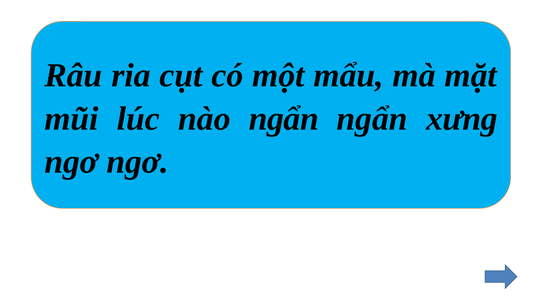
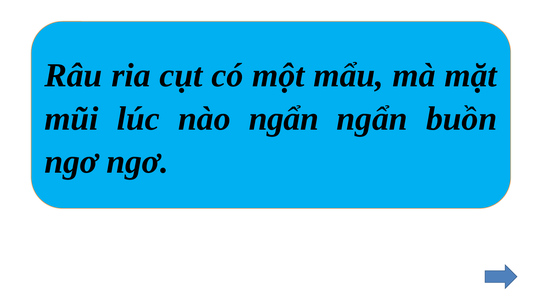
xưng: xưng -> buồn (462, 119)
